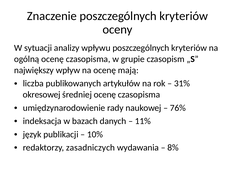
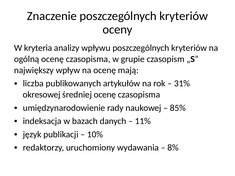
sytuacji: sytuacji -> kryteria (38, 48)
76%: 76% -> 85% (178, 108)
zasadniczych: zasadniczych -> uruchomiony (91, 148)
